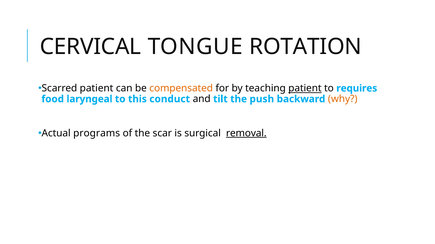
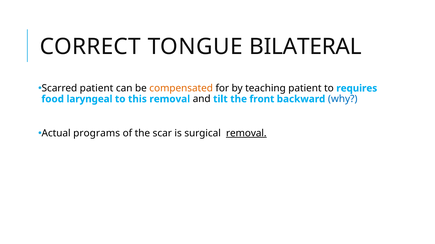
CERVICAL: CERVICAL -> CORRECT (90, 47)
ROTATION: ROTATION -> BILATERAL (305, 47)
patient underline: present -> none (305, 89)
this conduct: conduct -> removal (170, 99)
push: push -> front (262, 99)
why colour: orange -> blue (343, 99)
